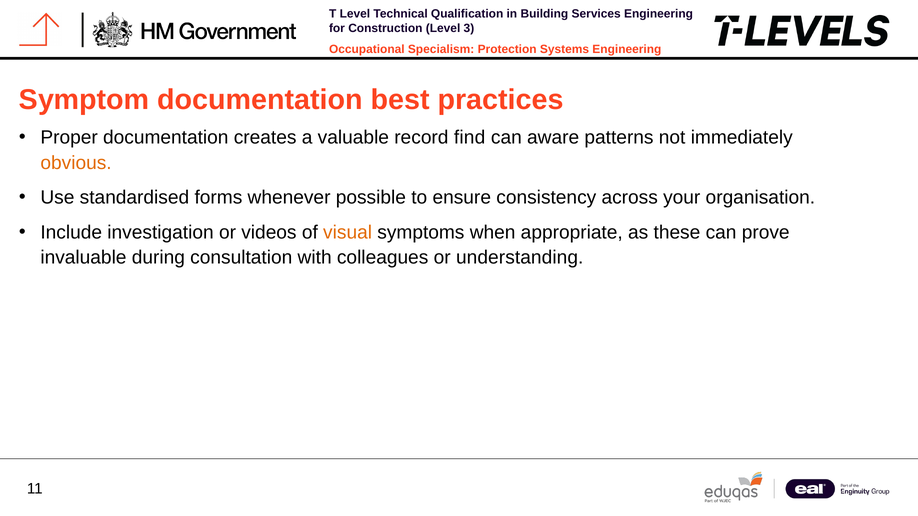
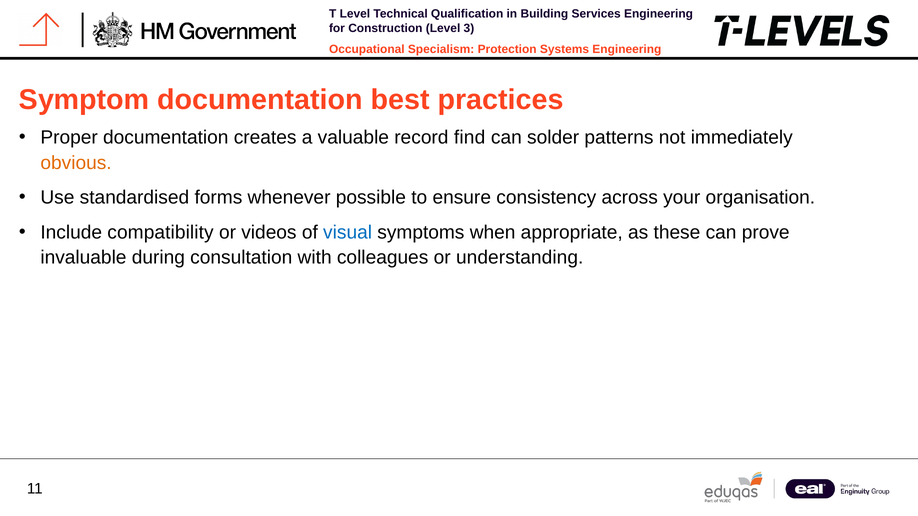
aware: aware -> solder (553, 138)
investigation: investigation -> compatibility (160, 233)
visual colour: orange -> blue (348, 233)
